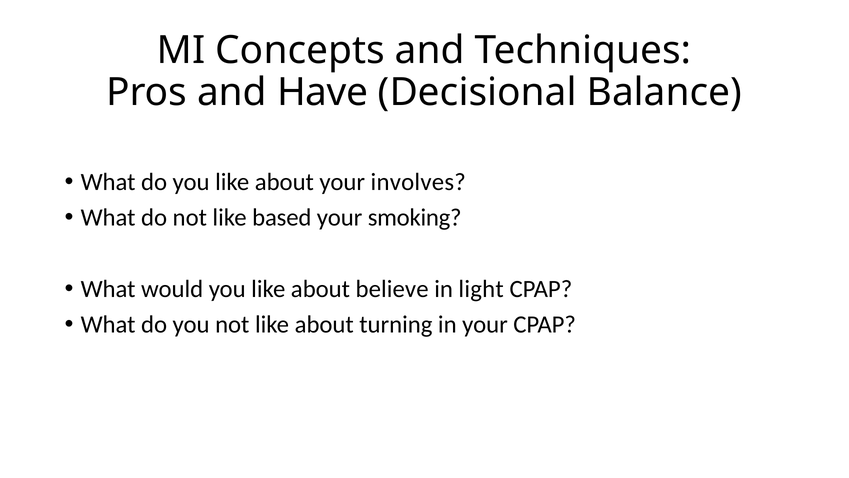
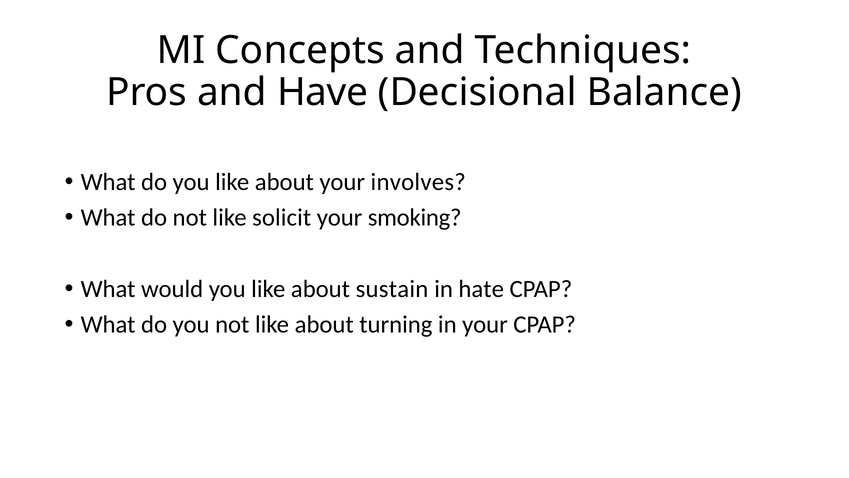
based: based -> solicit (282, 218)
believe: believe -> sustain (392, 289)
light: light -> hate (481, 289)
